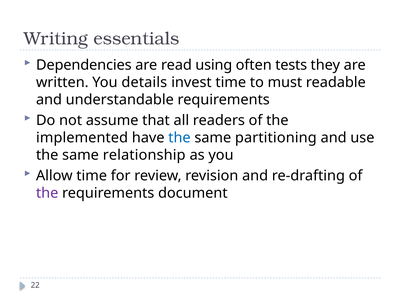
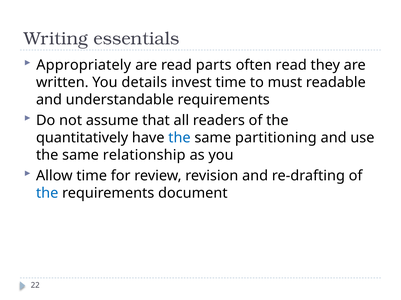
Dependencies: Dependencies -> Appropriately (84, 65)
using: using -> parts (214, 65)
often tests: tests -> read (291, 65)
implemented: implemented -> quantitatively (82, 138)
the colour: purple -> blue (47, 193)
